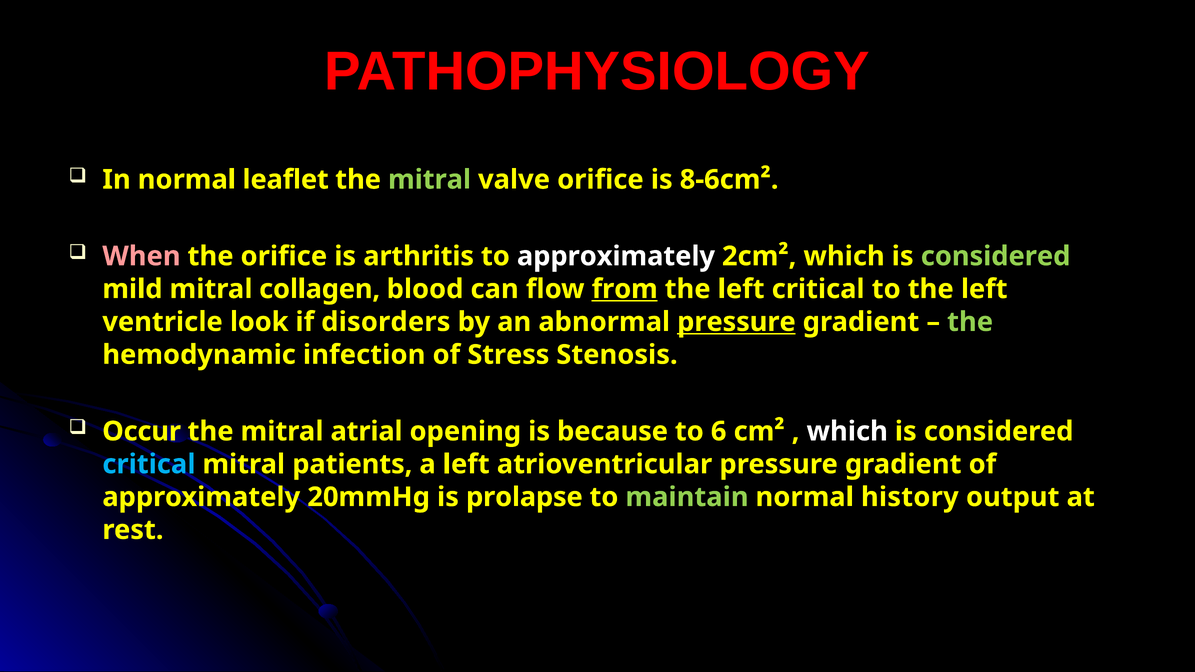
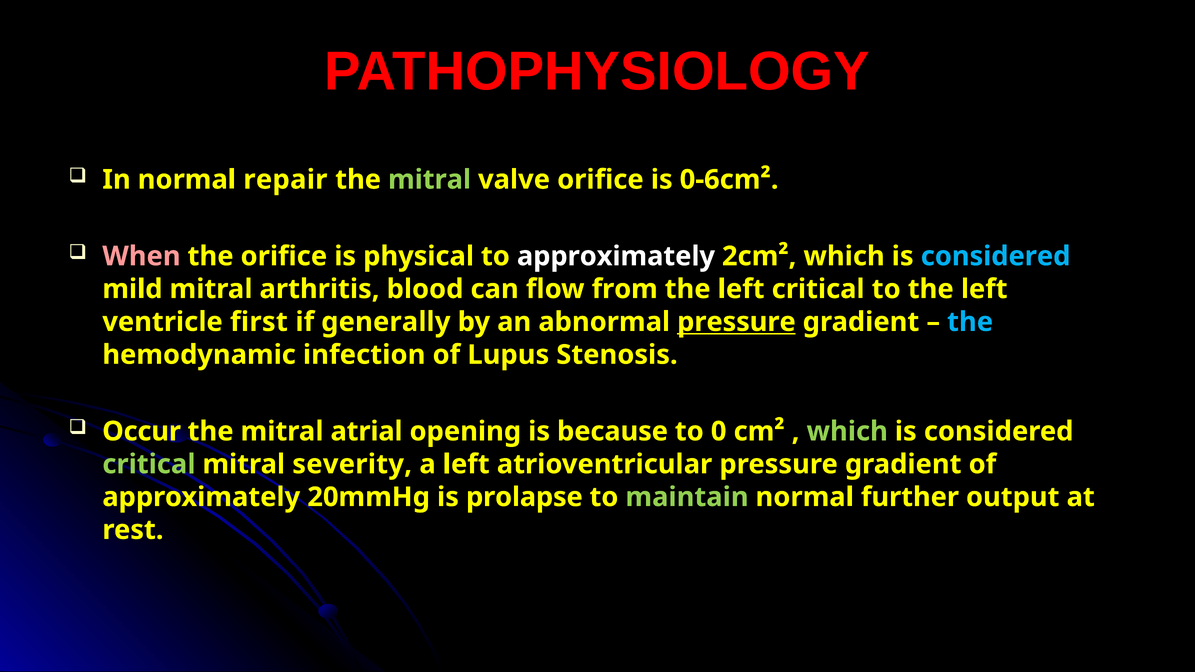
leaflet: leaflet -> repair (285, 180)
8-6cm²: 8-6cm² -> 0-6cm² (729, 180)
arthritis: arthritis -> physical (419, 256)
considered colour: light green -> light blue (996, 256)
collagen: collagen -> arthritis (320, 289)
from underline: present -> none (625, 289)
look: look -> first (259, 322)
disorders: disorders -> generally (386, 322)
the colour: light green -> light blue (970, 322)
Stress: Stress -> Lupus (508, 355)
6: 6 -> 0 (719, 431)
which colour: white -> light green (847, 431)
critical colour: light blue -> light green (149, 464)
patients: patients -> severity (352, 464)
history: history -> further (910, 497)
